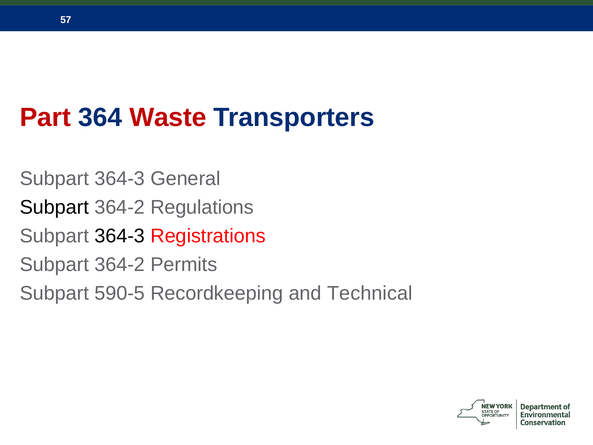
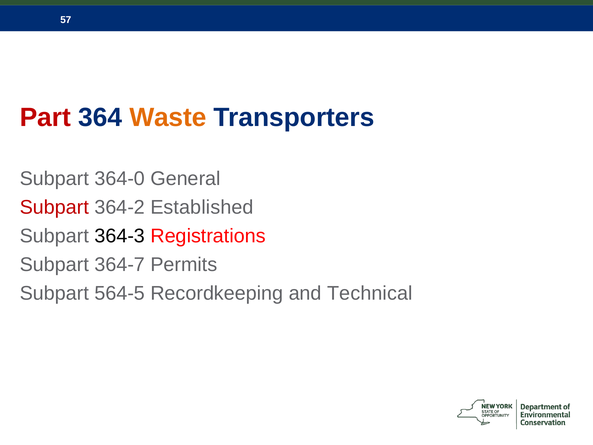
Waste colour: red -> orange (168, 117)
364-3: 364-3 -> 364-0 (120, 179)
Subpart colour: black -> red (54, 207)
Regulations: Regulations -> Established (202, 207)
364-2: 364-2 -> 364-7 (120, 265)
590-5: 590-5 -> 564-5 (120, 293)
